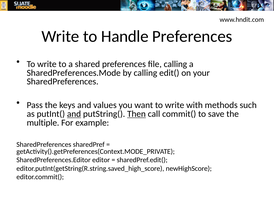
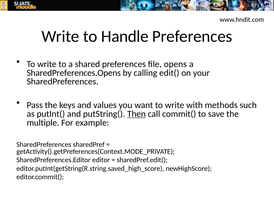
file calling: calling -> opens (175, 64)
SharedPreferences.Mode: SharedPreferences.Mode -> SharedPreferences.Opens (74, 73)
and underline: present -> none (74, 114)
